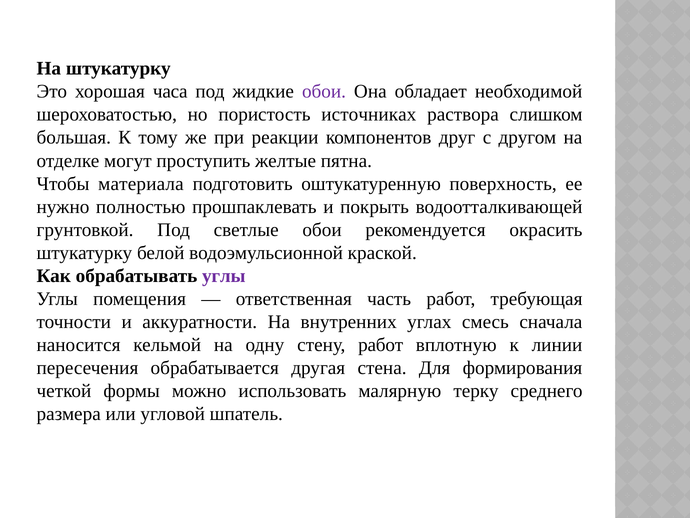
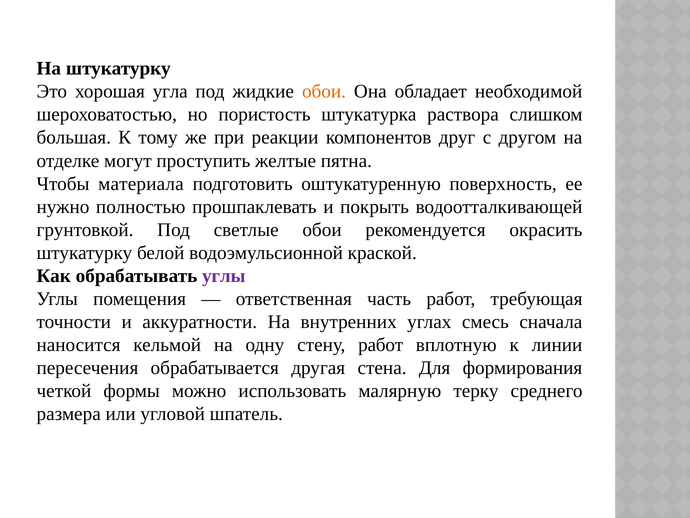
часа: часа -> угла (170, 91)
обои colour: purple -> orange (324, 91)
источниках: источниках -> штукатурка (369, 115)
